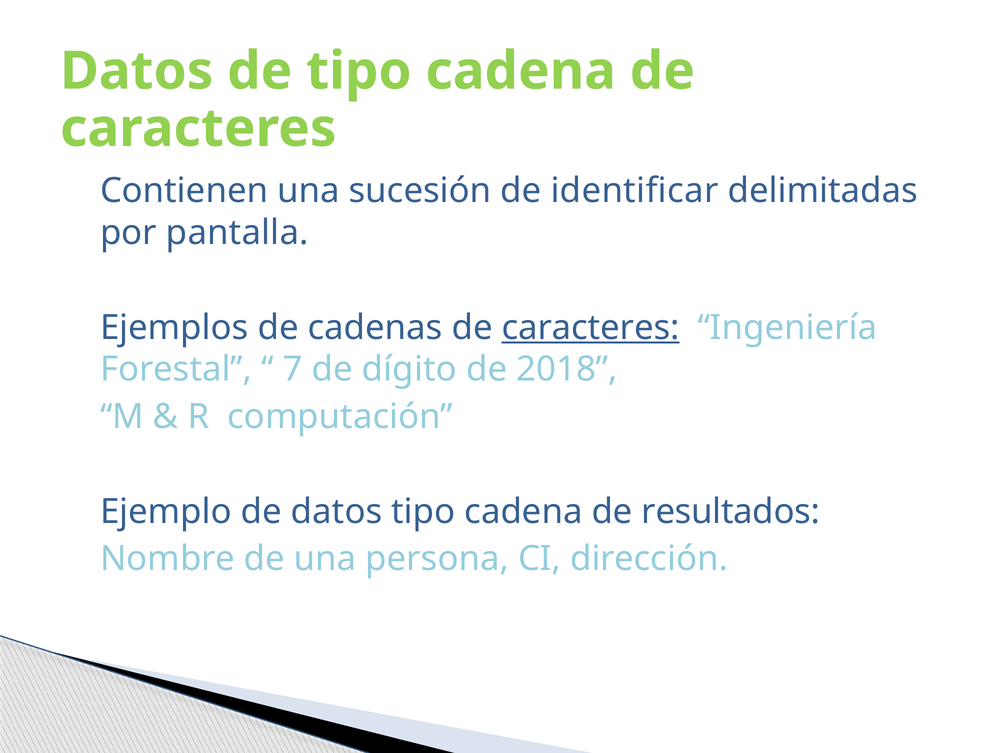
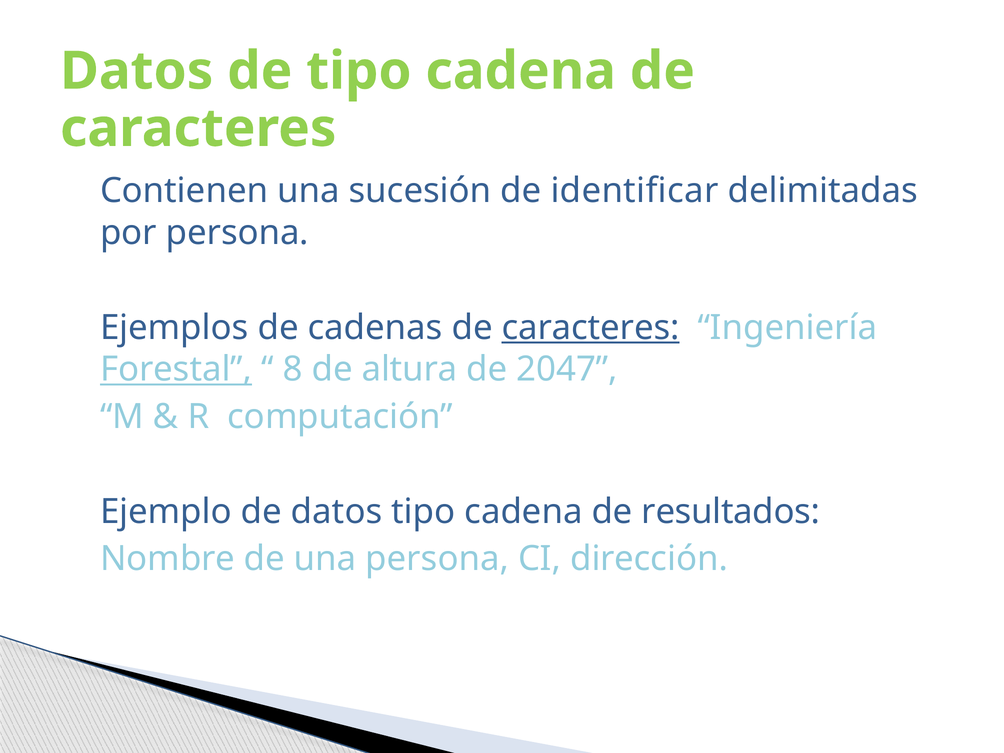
por pantalla: pantalla -> persona (237, 233)
Forestal underline: none -> present (176, 369)
7: 7 -> 8 (293, 369)
dígito: dígito -> altura (410, 369)
2018: 2018 -> 2047 (567, 369)
